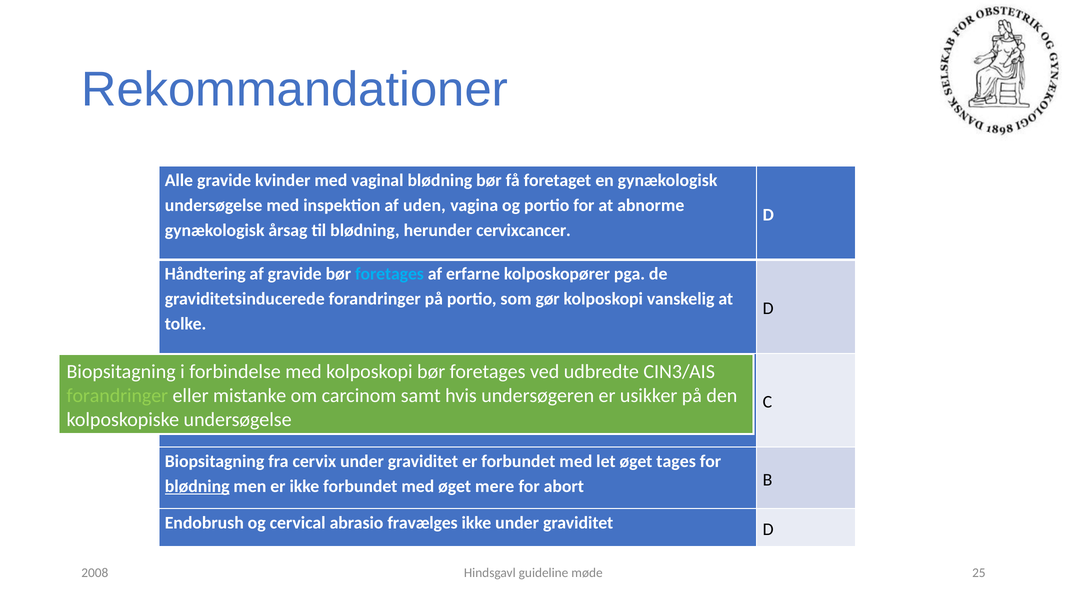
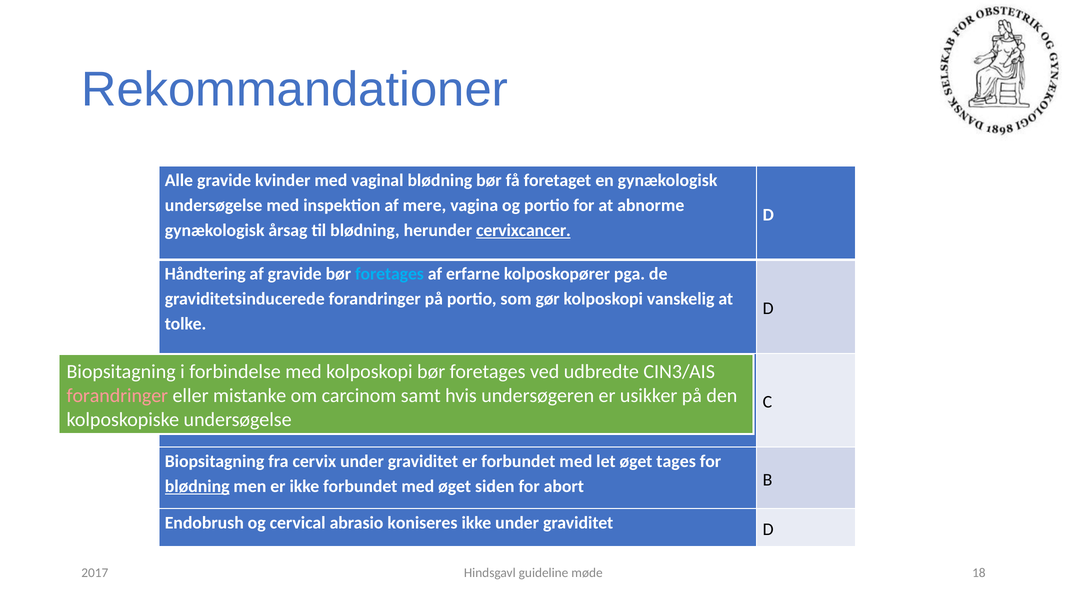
uden: uden -> mere (424, 206)
cervixcancer underline: none -> present (524, 230)
forandringer colour: light green -> pink (117, 396)
mere: mere -> siden (495, 486)
fravælges: fravælges -> koniseres (422, 523)
25: 25 -> 18 (979, 573)
2008: 2008 -> 2017 (95, 573)
